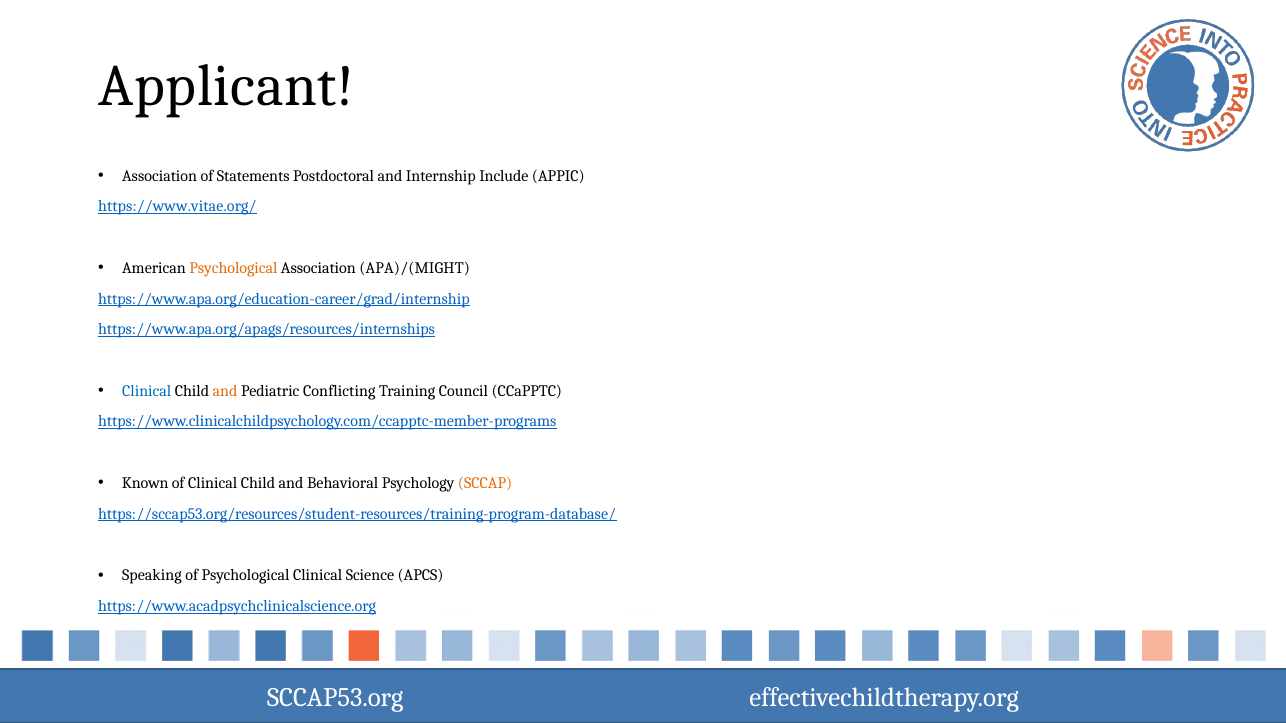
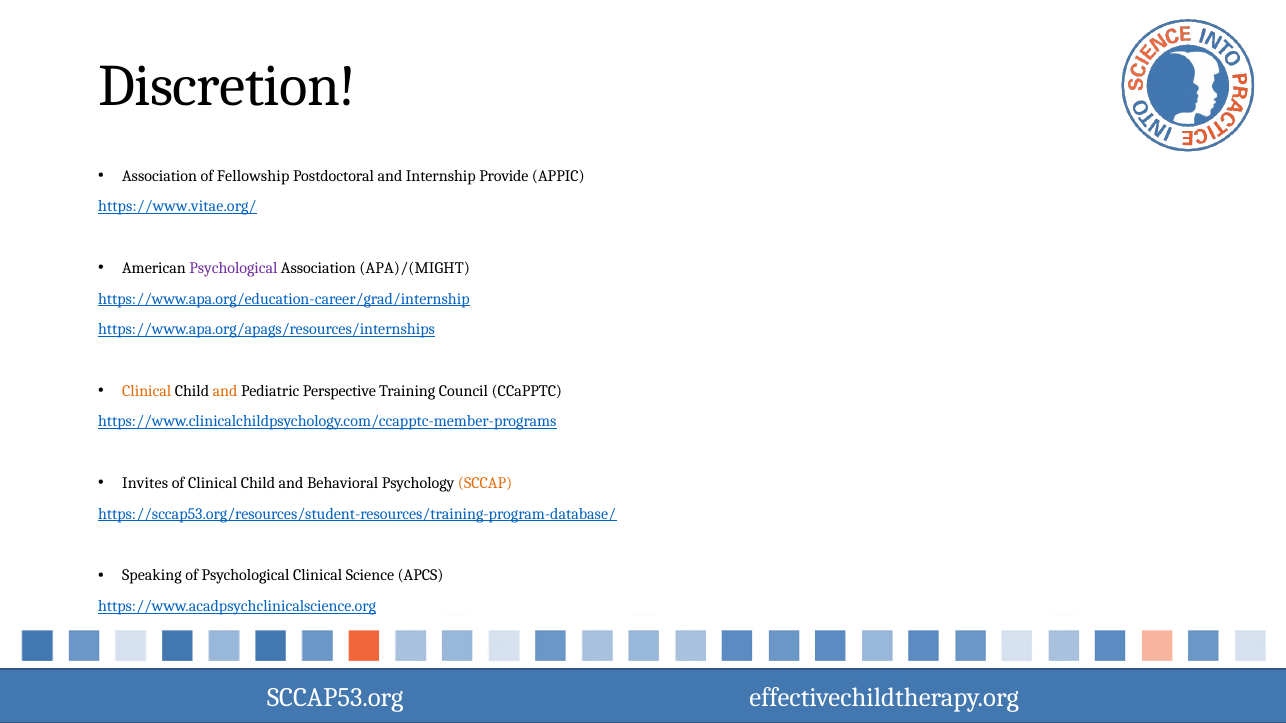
Applicant: Applicant -> Discretion (227, 86)
Statements: Statements -> Fellowship (253, 176)
Include: Include -> Provide (504, 176)
Psychological colour: orange -> purple (233, 268)
Clinical colour: blue -> orange (147, 391)
Conflicting: Conflicting -> Perspective (339, 391)
Known: Known -> Invites (145, 483)
